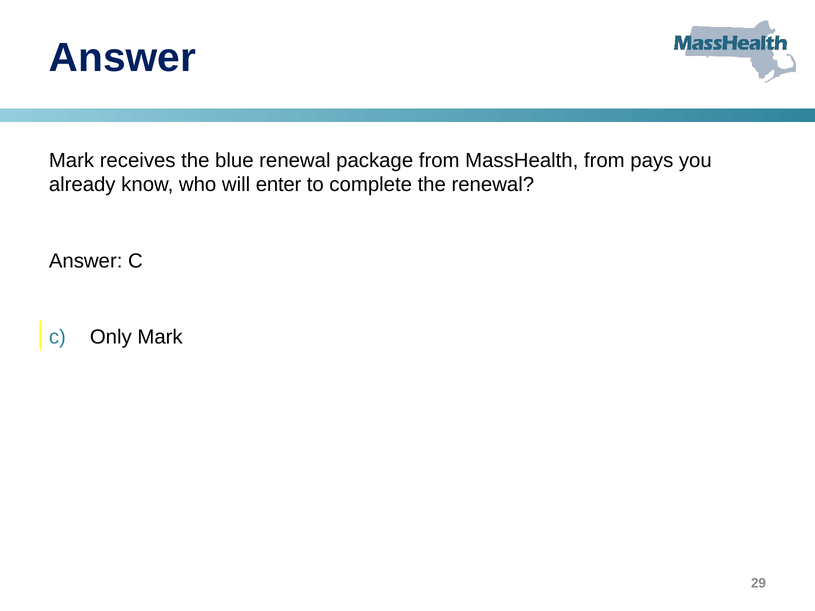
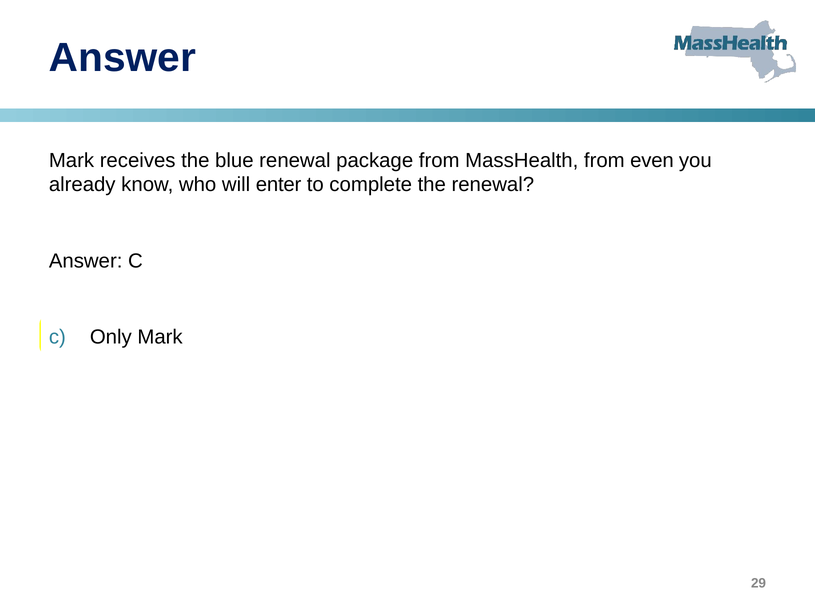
pays: pays -> even (652, 160)
